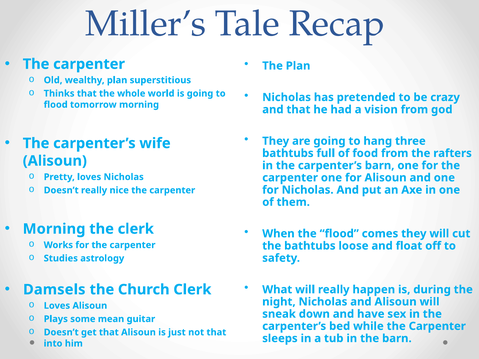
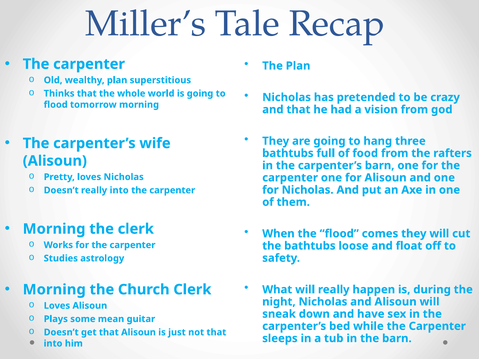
really nice: nice -> into (119, 190)
Damsels: Damsels -> Morning (54, 290)
